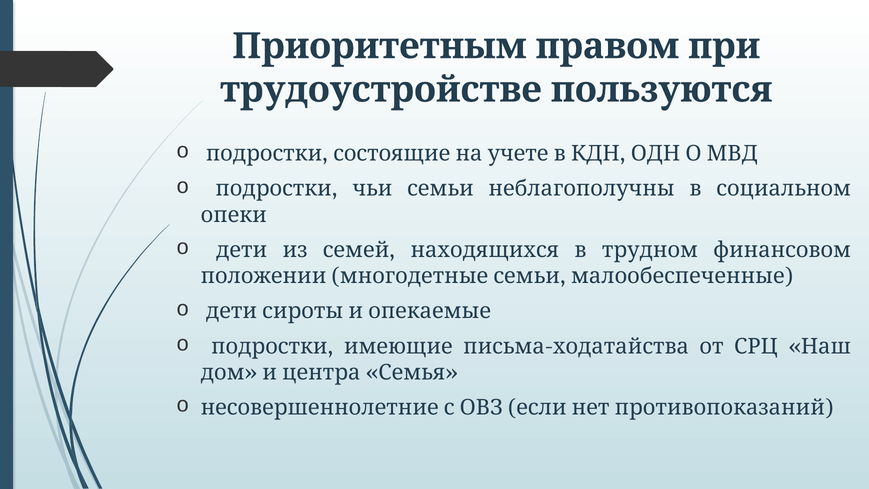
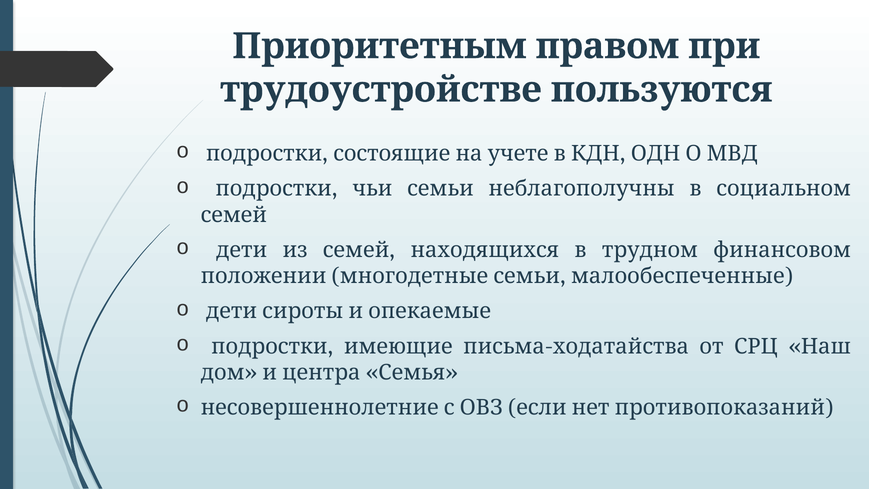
опеки: опеки -> семей (234, 215)
